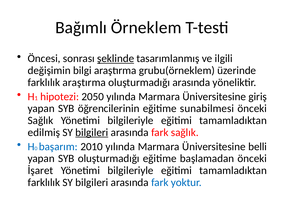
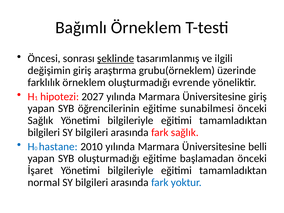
değişimin bilgi: bilgi -> giriş (82, 70)
farklılık araştırma: araştırma -> örneklem (84, 82)
oluşturmadığı arasında: arasında -> evrende (191, 82)
2050: 2050 -> 2027 (93, 97)
edilmiş: edilmiş -> bilgileri (44, 132)
bilgileri underline: present -> none (92, 132)
başarım: başarım -> hastane (58, 147)
farklılık: farklılık -> normal (44, 182)
